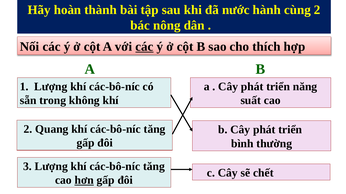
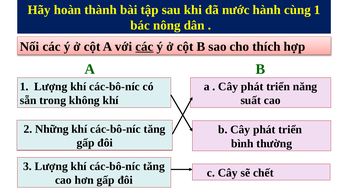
cùng 2: 2 -> 1 (317, 10)
Quang: Quang -> Những (52, 130)
hơn underline: present -> none (84, 181)
